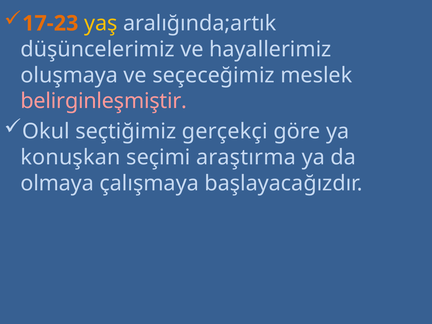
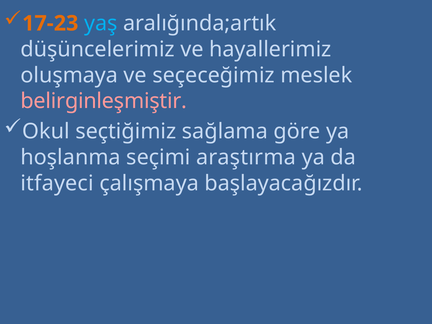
yaş colour: yellow -> light blue (101, 23)
gerçekçi: gerçekçi -> sağlama (225, 131)
konuşkan: konuşkan -> hoşlanma (71, 157)
olmaya: olmaya -> itfayeci (57, 183)
